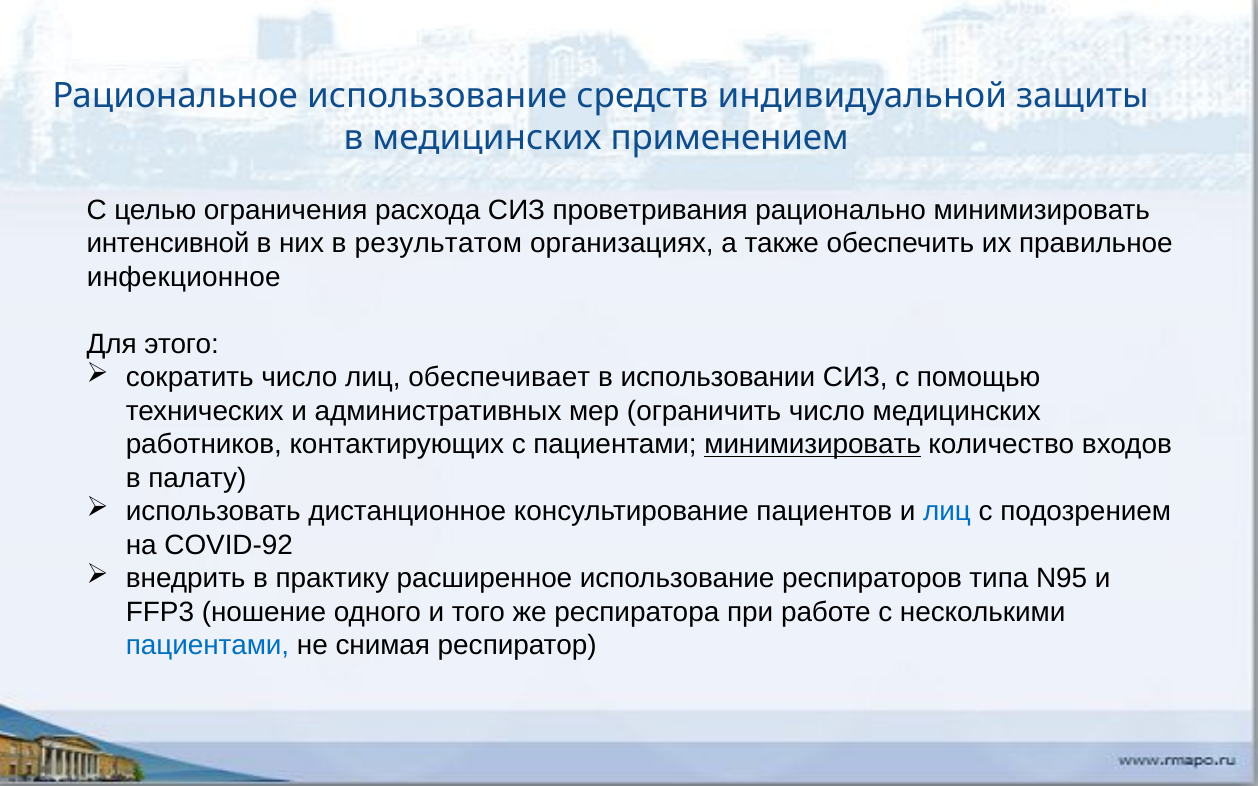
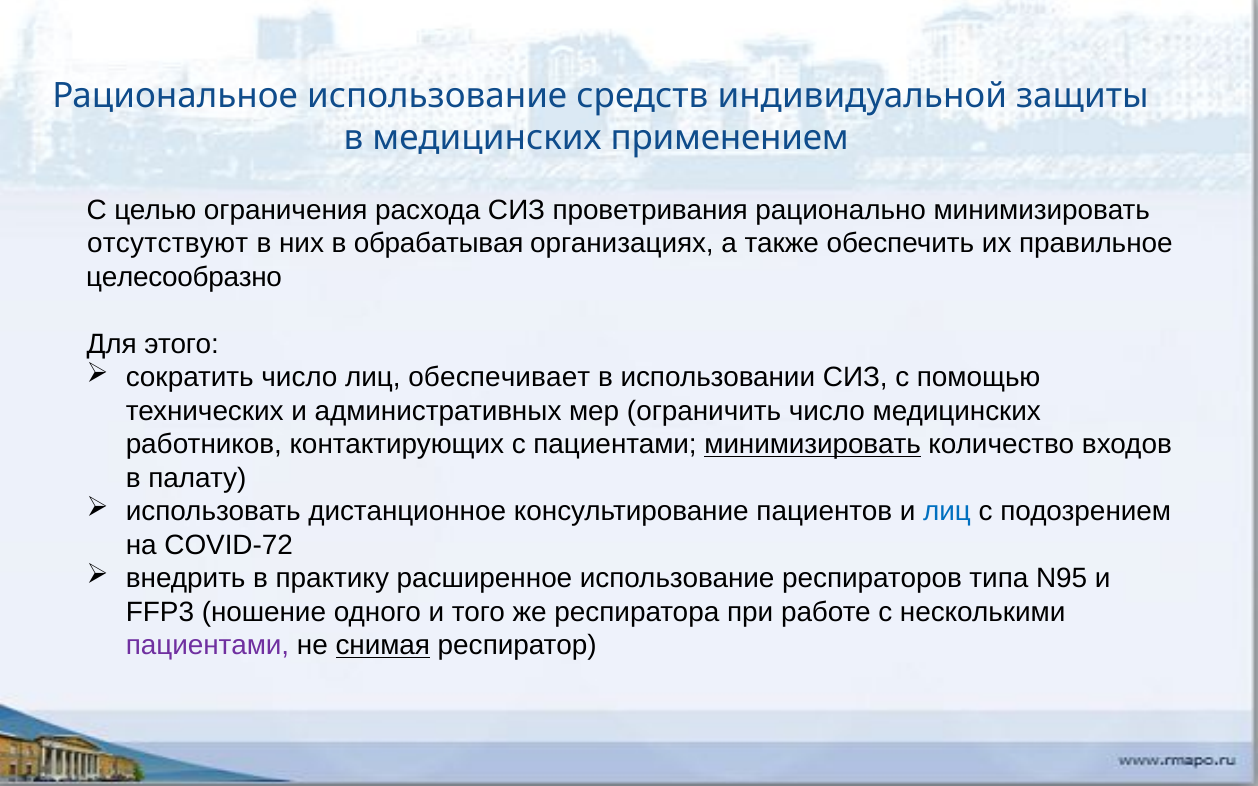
интенсивной: интенсивной -> отсутствуют (168, 243)
результатом: результатом -> обрабатывая (439, 243)
инфекционное: инфекционное -> целесообразно (184, 277)
COVID-92: COVID-92 -> COVID-72 (229, 545)
пациентами colour: blue -> purple (208, 646)
снимая underline: none -> present (383, 646)
